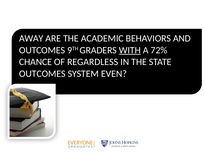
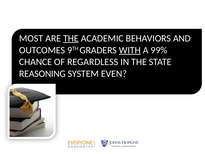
AWAY: AWAY -> MOST (31, 38)
THE underline: none -> present (71, 38)
72%: 72% -> 99% (159, 50)
OUTCOMES: OUTCOMES -> REASONING (42, 74)
